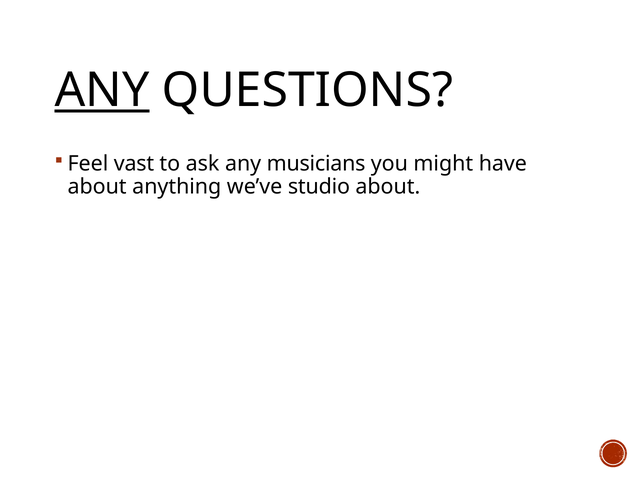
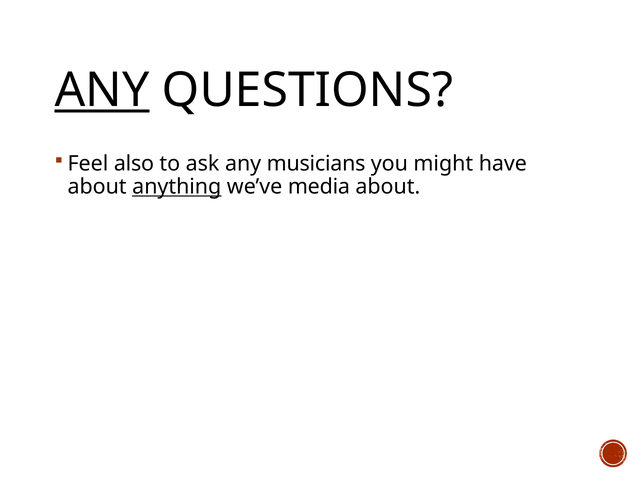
vast: vast -> also (134, 164)
anything underline: none -> present (177, 187)
studio: studio -> media (319, 187)
